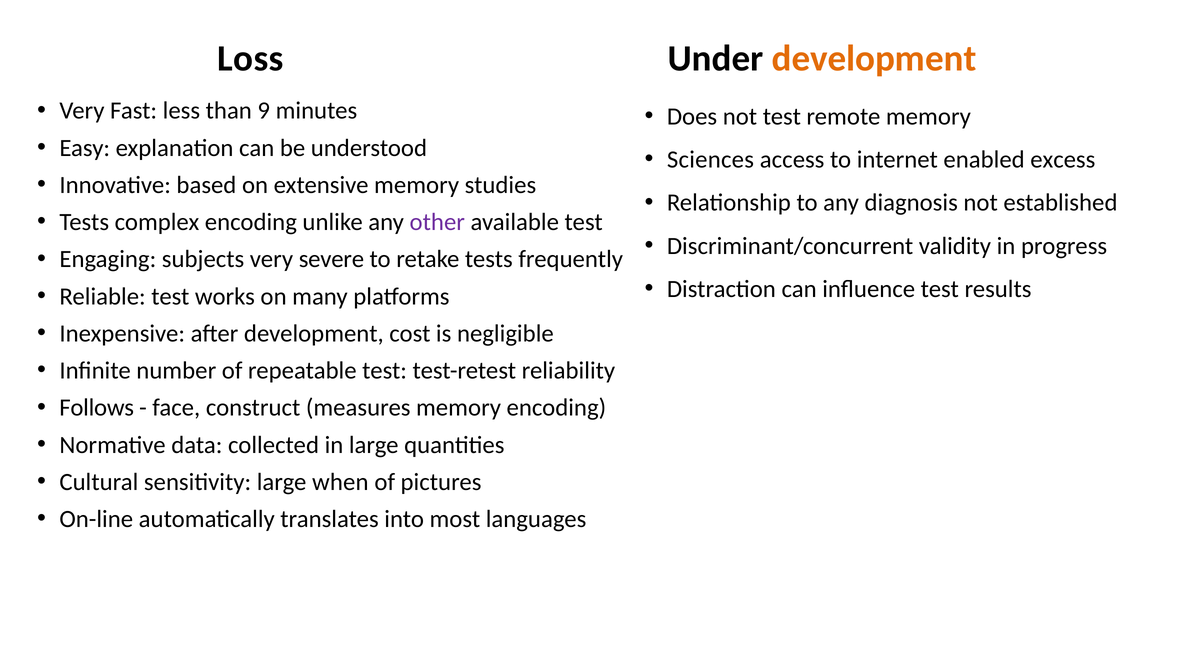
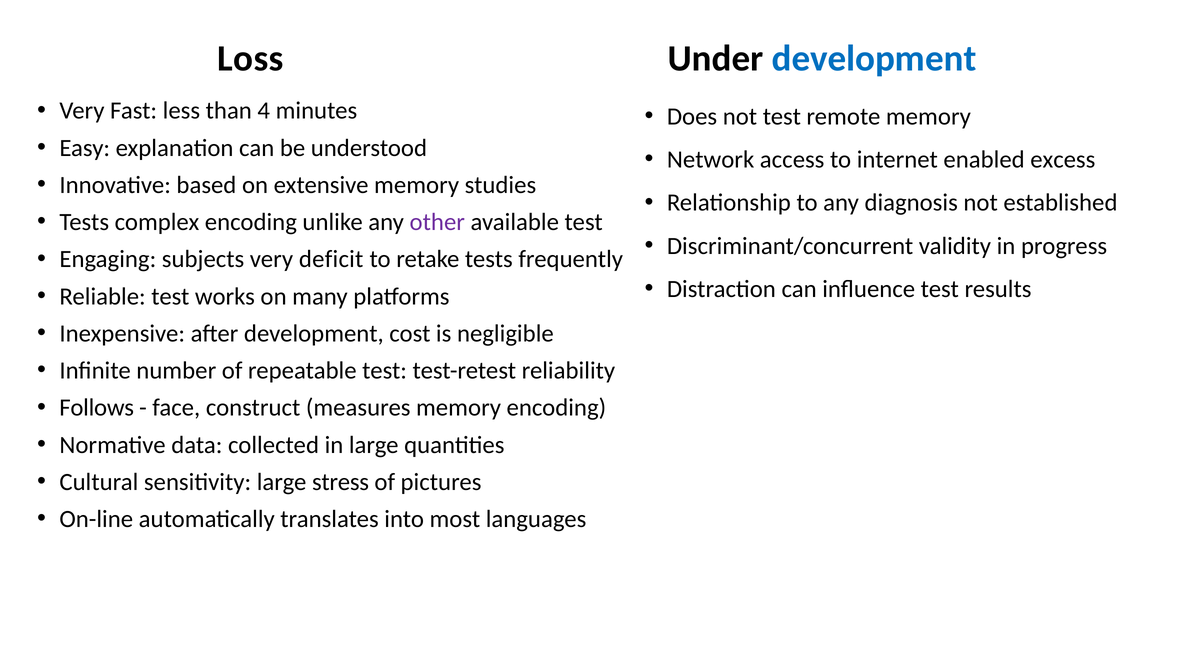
development colour: orange -> blue (874, 59)
9: 9 -> 4 (264, 111)
Sciences: Sciences -> Network (711, 160)
severe: severe -> deficit (331, 259)
when: when -> stress (341, 482)
